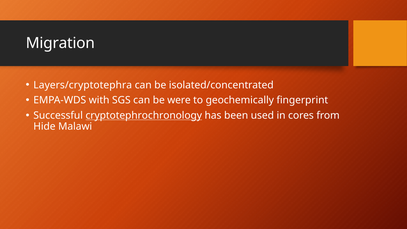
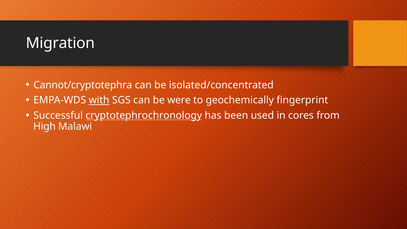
Layers/cryptotephra: Layers/cryptotephra -> Cannot/cryptotephra (83, 85)
with underline: none -> present (99, 100)
Hide: Hide -> High (45, 126)
